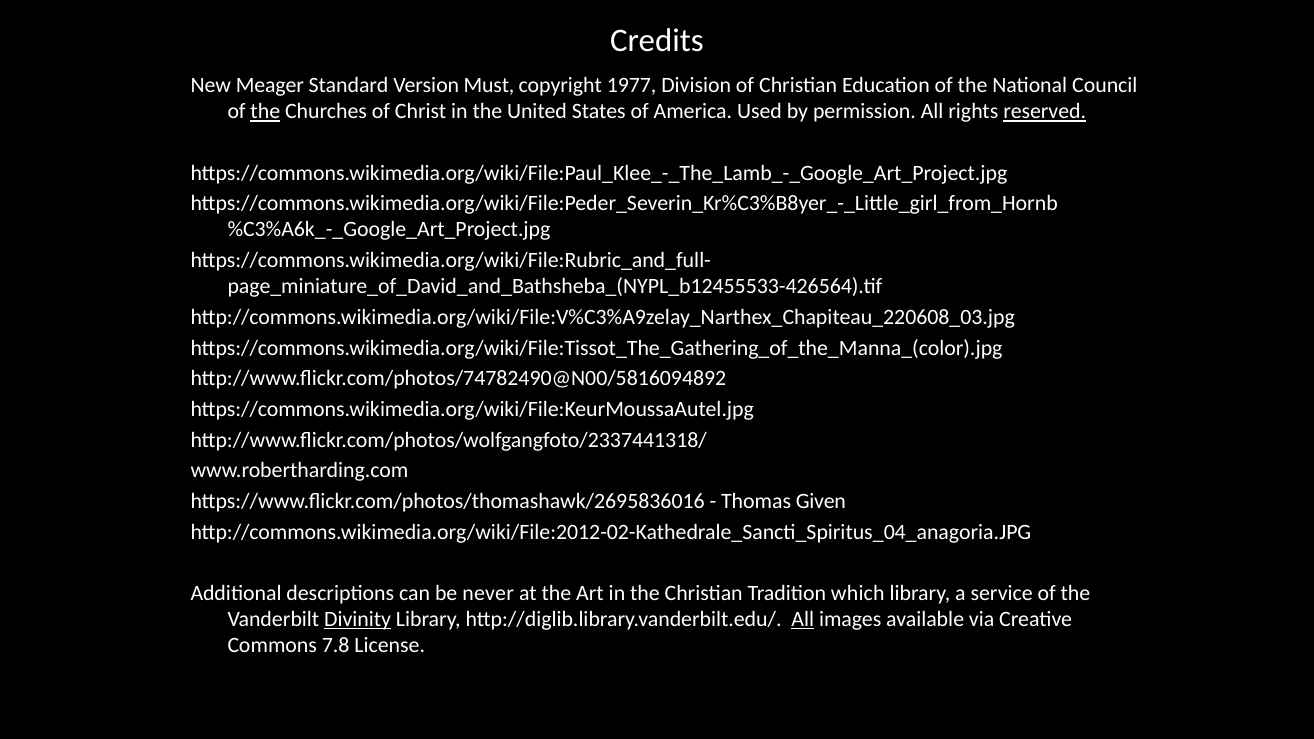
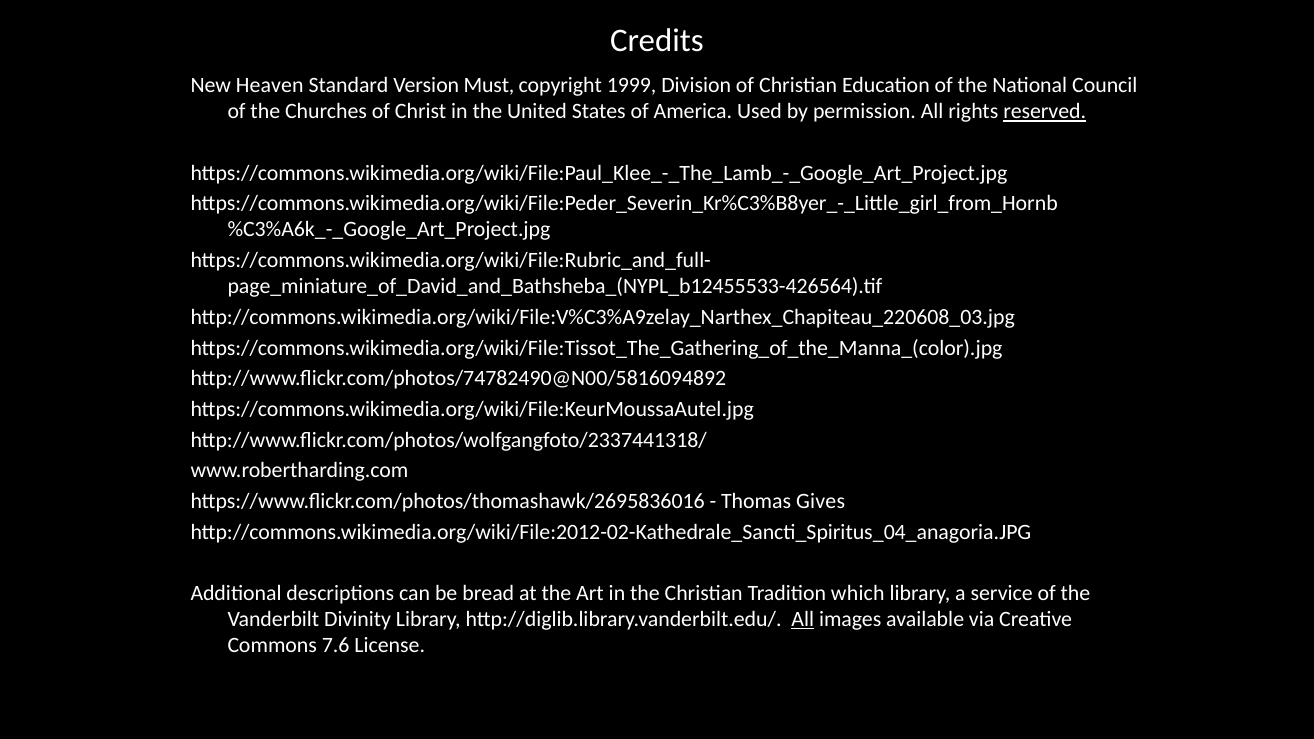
Meager: Meager -> Heaven (270, 85)
1977: 1977 -> 1999 (632, 85)
the underline: present -> none (265, 112)
Given: Given -> Gives (821, 501)
never: never -> bread (488, 593)
Divinity underline: present -> none (358, 619)
7.8: 7.8 -> 7.6 (336, 646)
